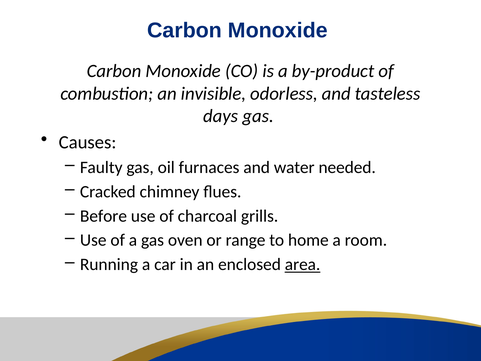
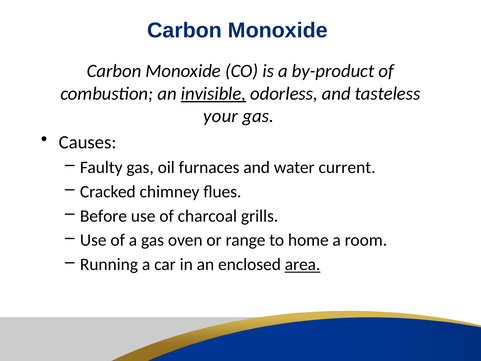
invisible underline: none -> present (213, 94)
days: days -> your (221, 116)
needed: needed -> current (347, 167)
